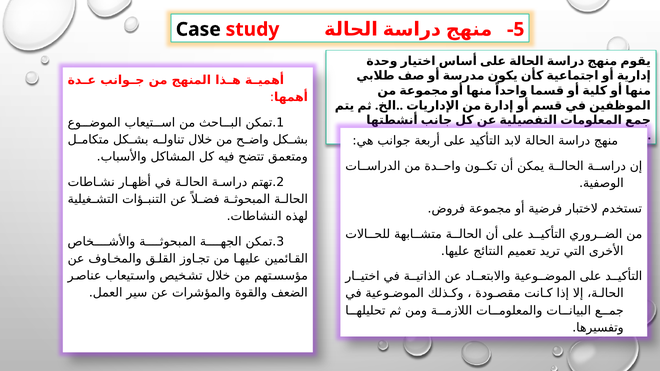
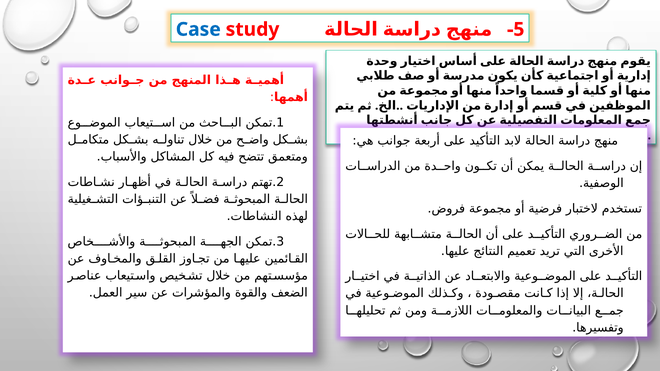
Case colour: black -> blue (198, 29)
